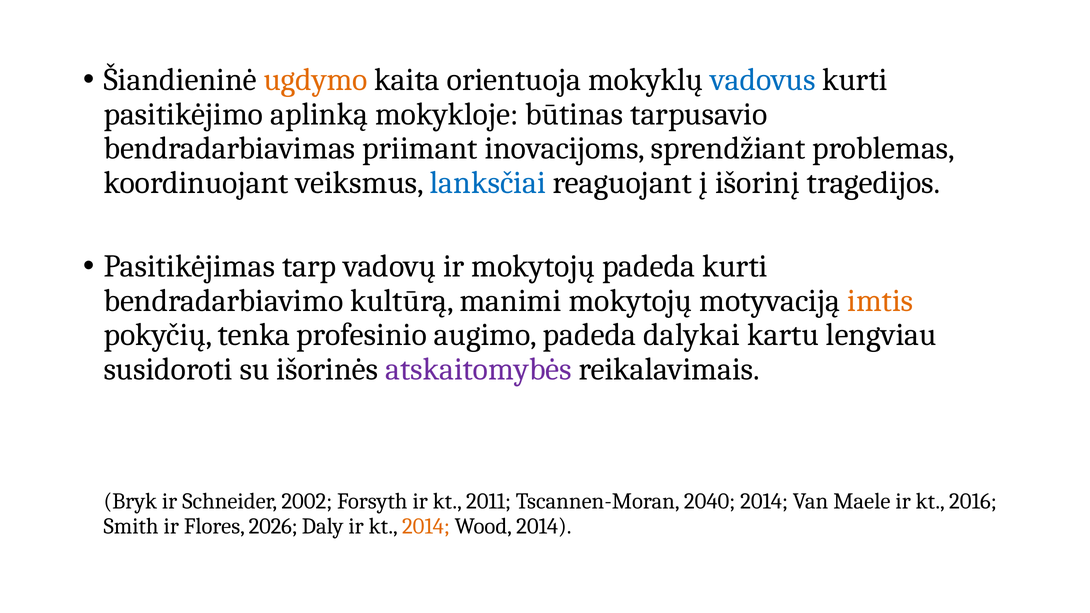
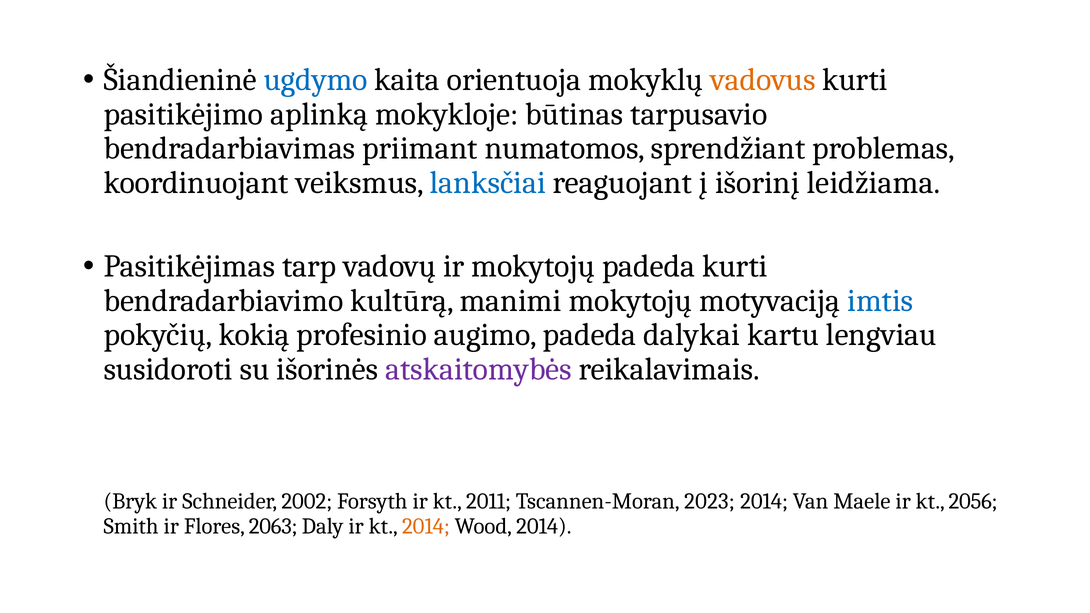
ugdymo colour: orange -> blue (316, 80)
vadovus colour: blue -> orange (763, 80)
inovacijoms: inovacijoms -> numatomos (565, 148)
tragedijos: tragedijos -> leidžiama (873, 183)
imtis colour: orange -> blue (880, 301)
tenka: tenka -> kokią (254, 335)
2040: 2040 -> 2023 (710, 502)
2016: 2016 -> 2056 (973, 502)
2026: 2026 -> 2063 (273, 526)
